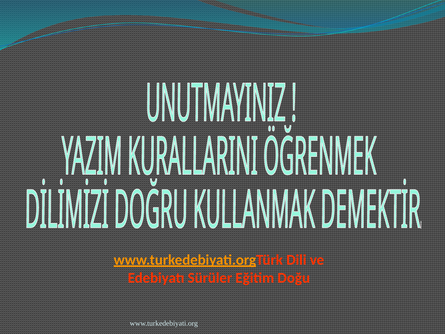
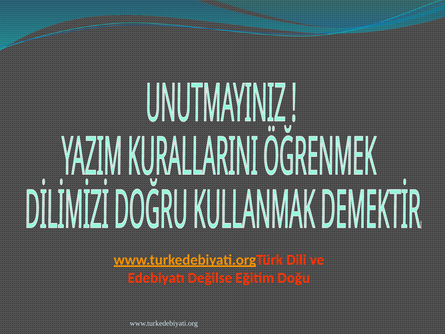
Sürüler: Sürüler -> Değilse (210, 278)
